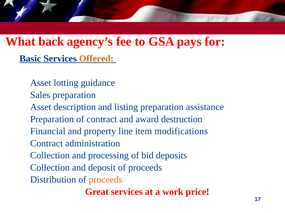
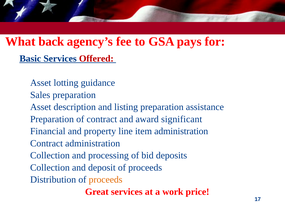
Offered colour: orange -> red (96, 59)
destruction: destruction -> significant (182, 120)
item modifications: modifications -> administration (181, 132)
